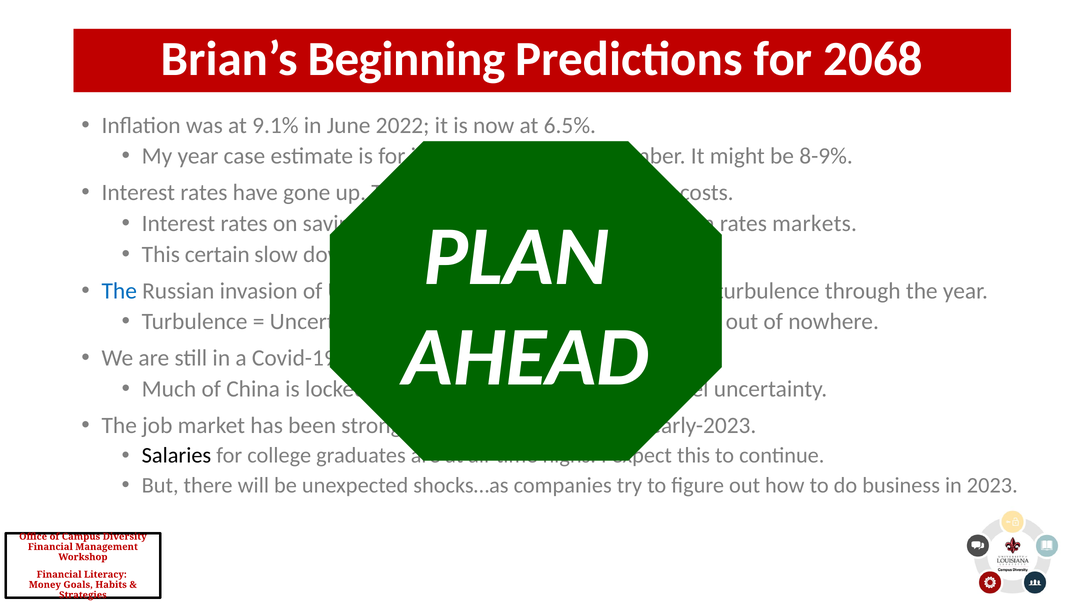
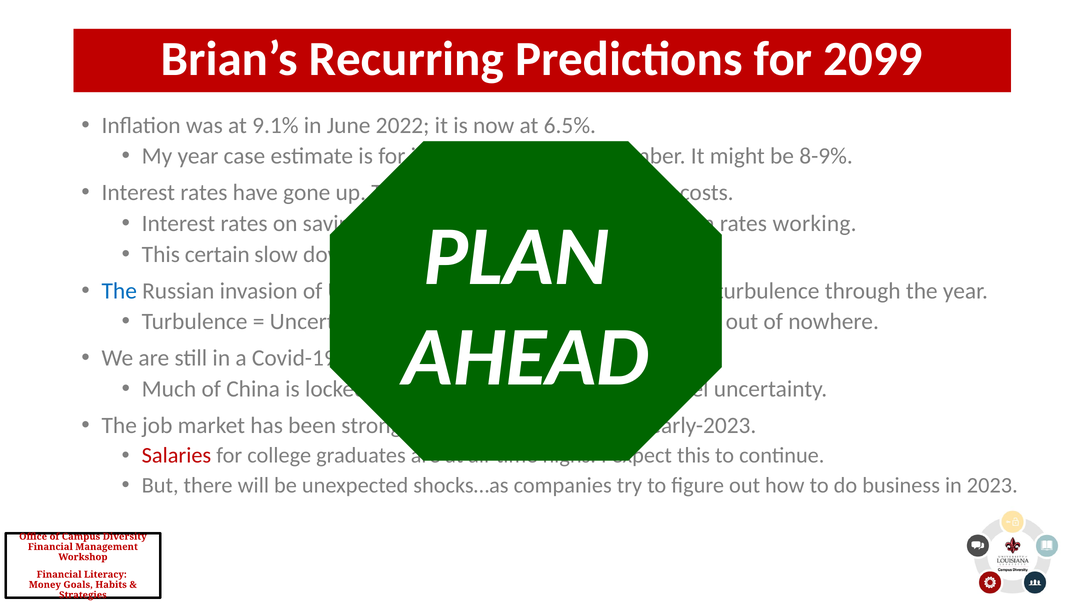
Beginning: Beginning -> Recurring (406, 59)
2068: 2068 -> 2099 (873, 59)
markets: markets -> working (815, 224)
Salaries colour: black -> red (176, 456)
